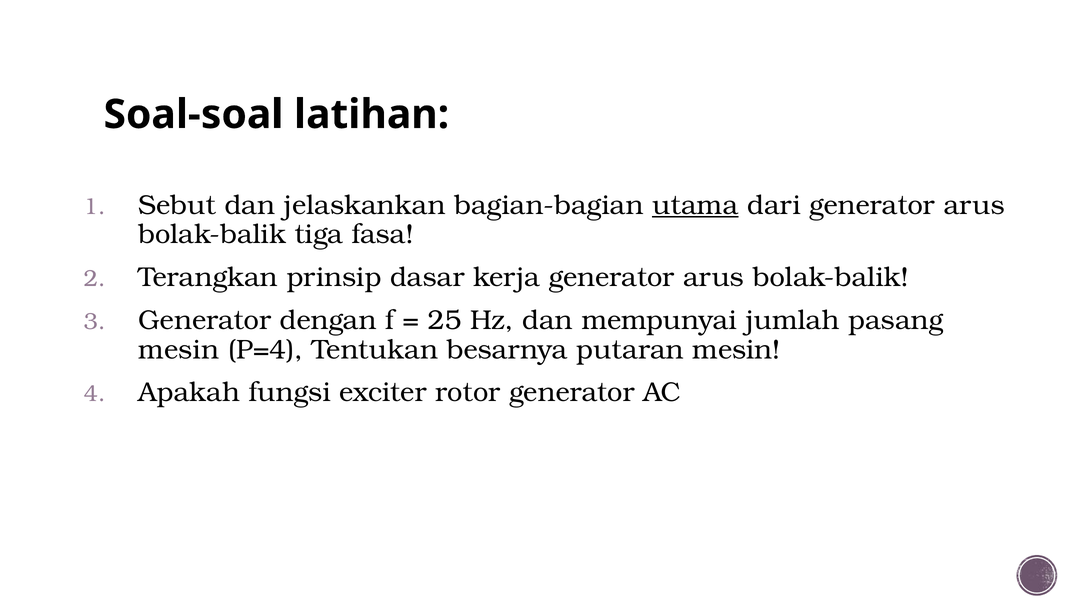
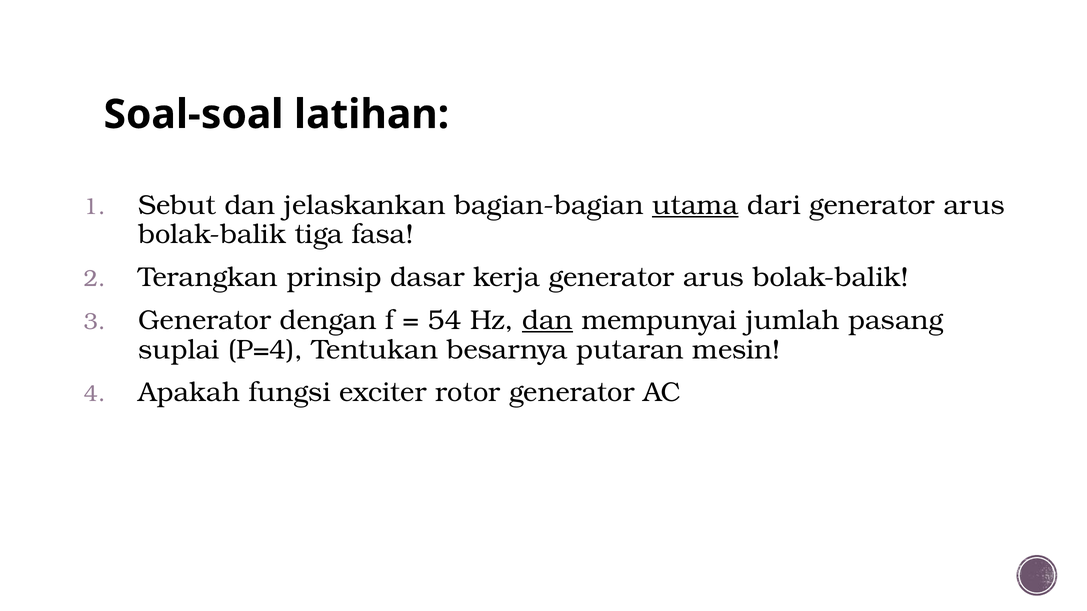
25: 25 -> 54 (445, 320)
dan underline: none -> present (548, 320)
mesin: mesin -> suplai (179, 350)
